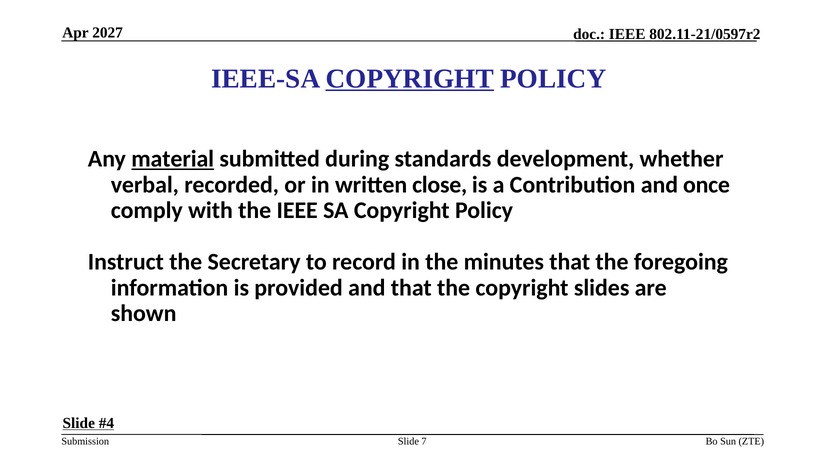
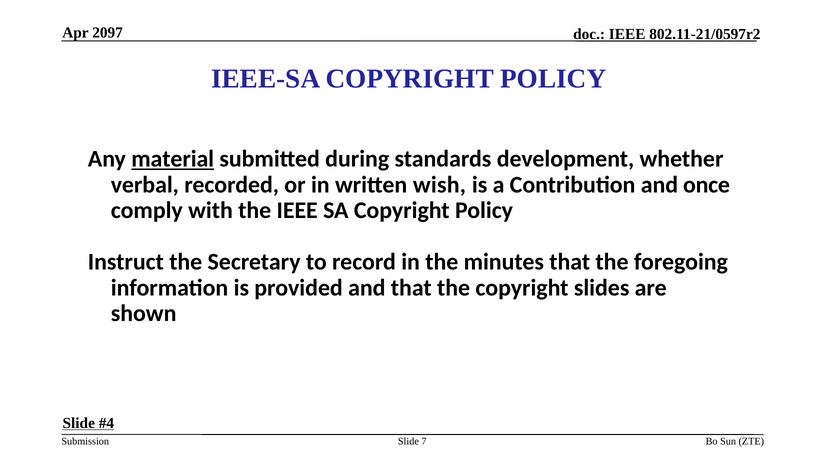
2027: 2027 -> 2097 (108, 33)
COPYRIGHT underline: present -> none (410, 79)
close: close -> wish (439, 185)
